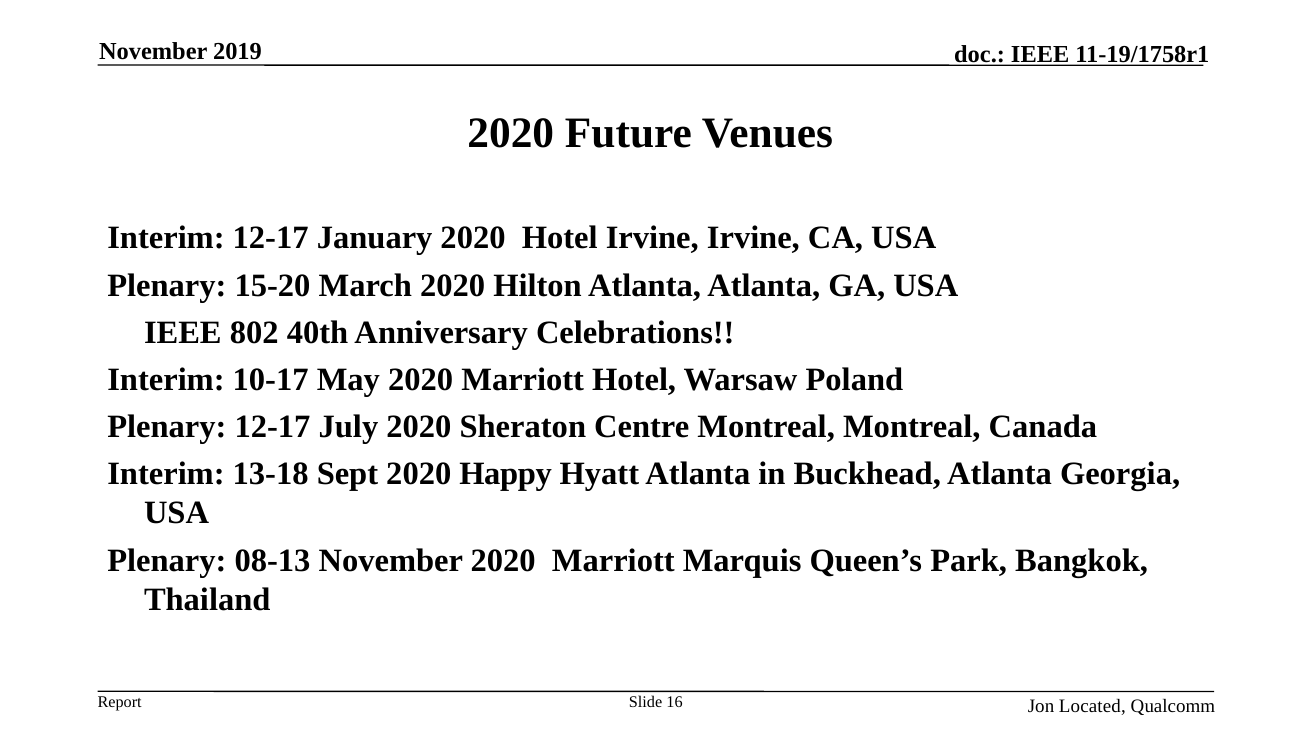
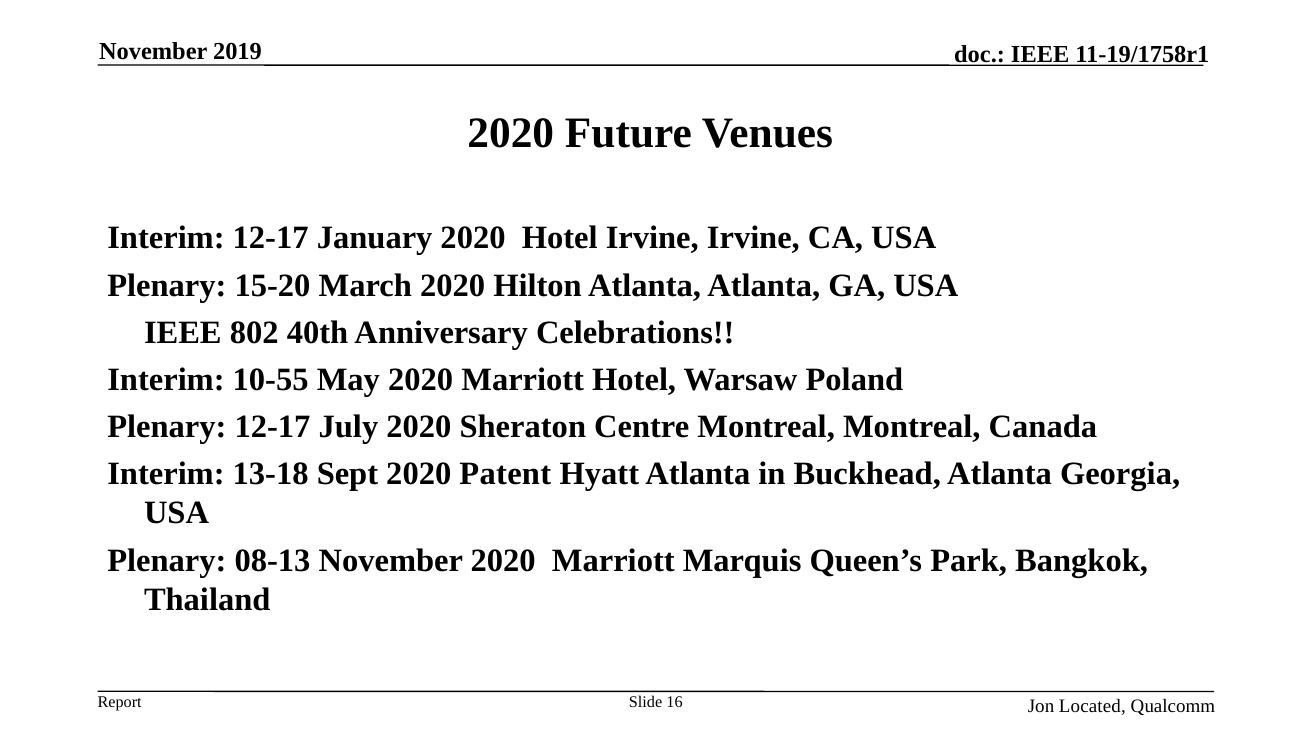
10-17: 10-17 -> 10-55 (271, 380)
Happy: Happy -> Patent (505, 474)
